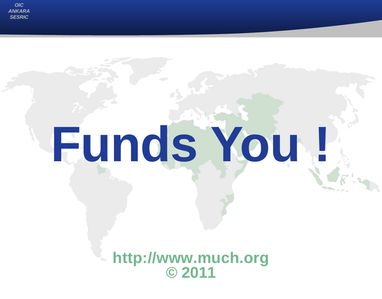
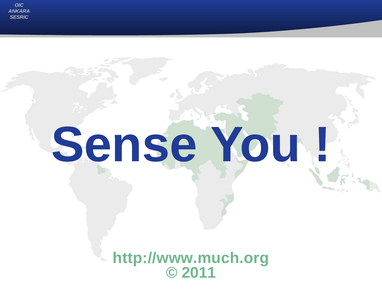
Funds: Funds -> Sense (124, 145)
